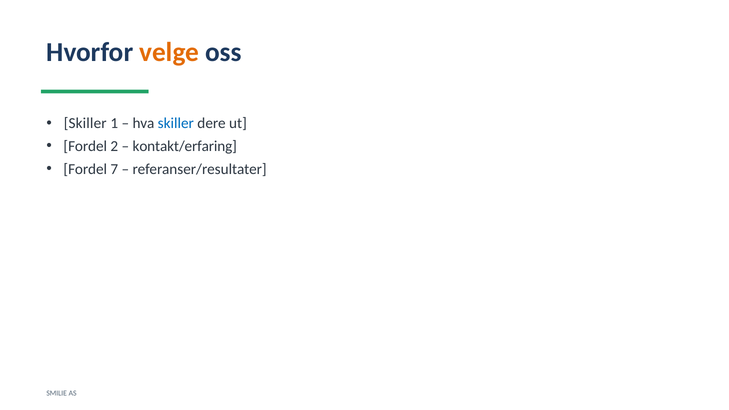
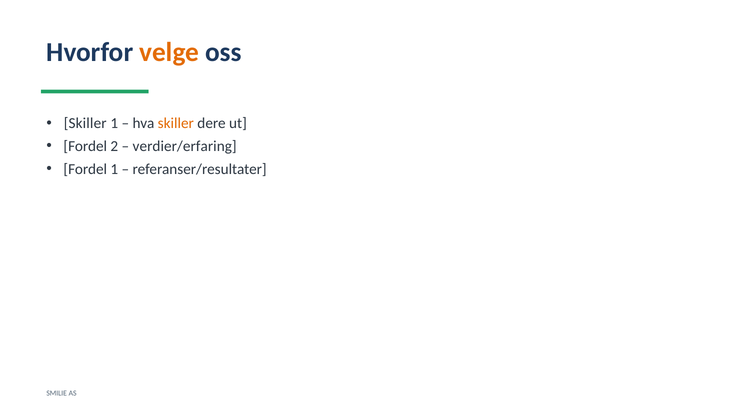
skiller colour: blue -> orange (176, 123)
kontakt/erfaring: kontakt/erfaring -> verdier/erfaring (185, 146)
Fordel 7: 7 -> 1 (114, 169)
